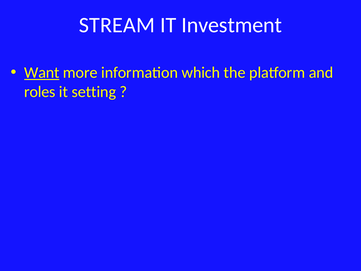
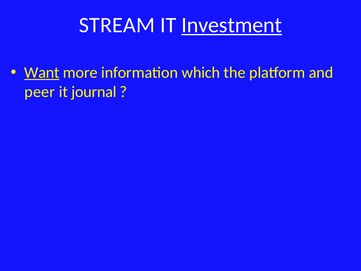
Investment underline: none -> present (232, 25)
roles: roles -> peer (40, 92)
setting: setting -> journal (94, 92)
